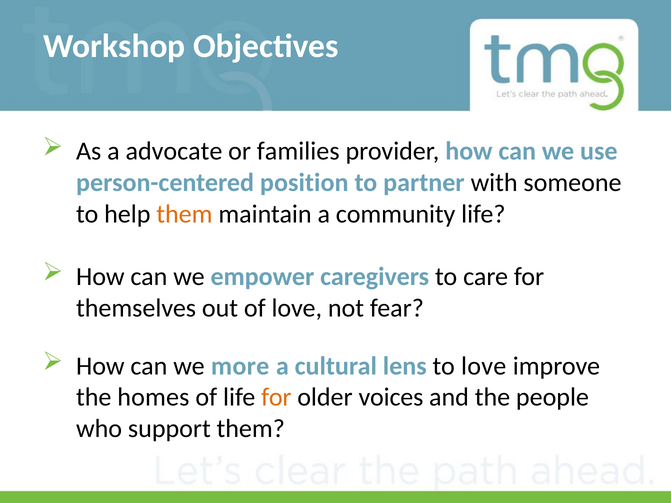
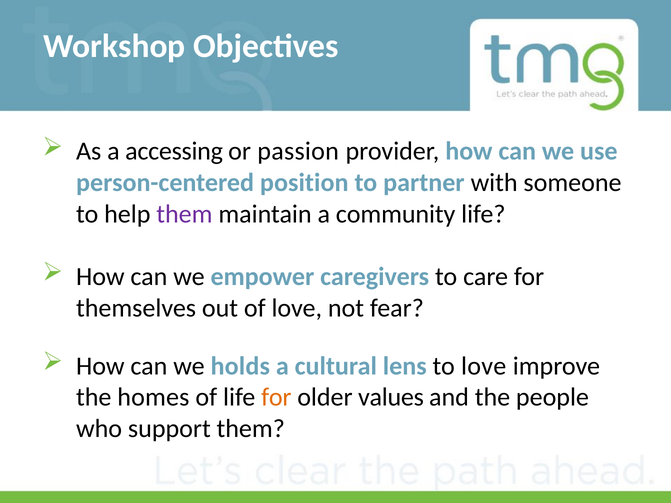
advocate: advocate -> accessing (174, 151)
families: families -> passion (298, 151)
them colour: orange -> purple (184, 214)
more: more -> holds (240, 366)
voices: voices -> values (391, 398)
